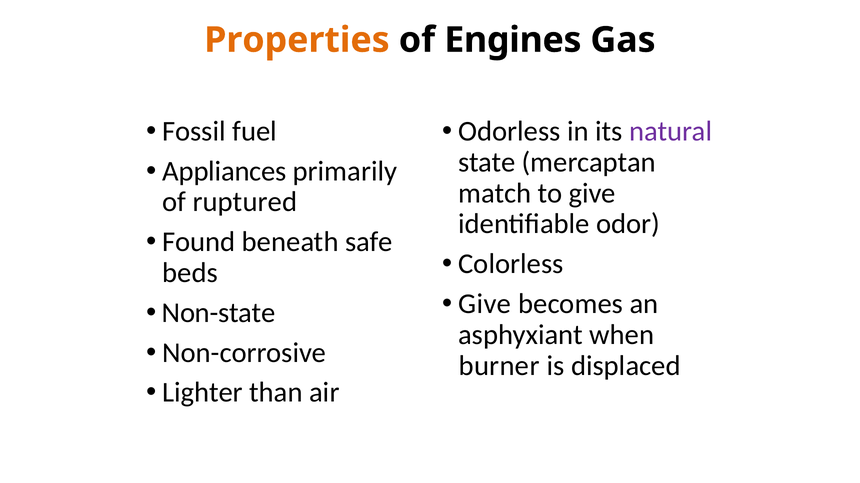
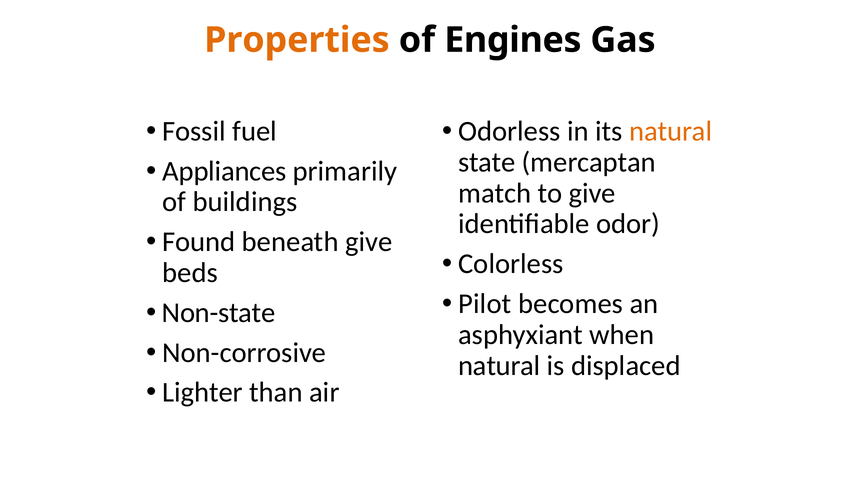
natural colour: purple -> orange (671, 131)
ruptured: ruptured -> buildings (245, 202)
beneath safe: safe -> give (369, 242)
Give: Give -> Pilot (485, 304)
burner: burner -> natural (499, 366)
